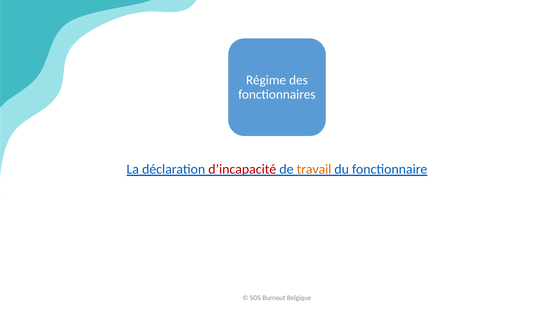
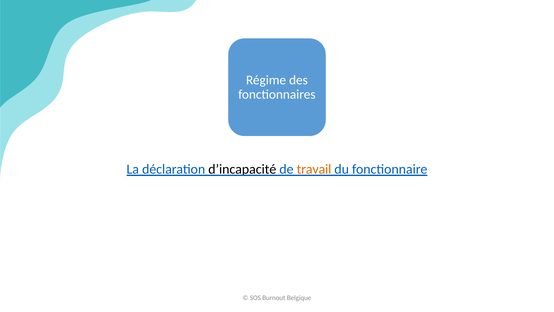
d’incapacité colour: red -> black (242, 169)
